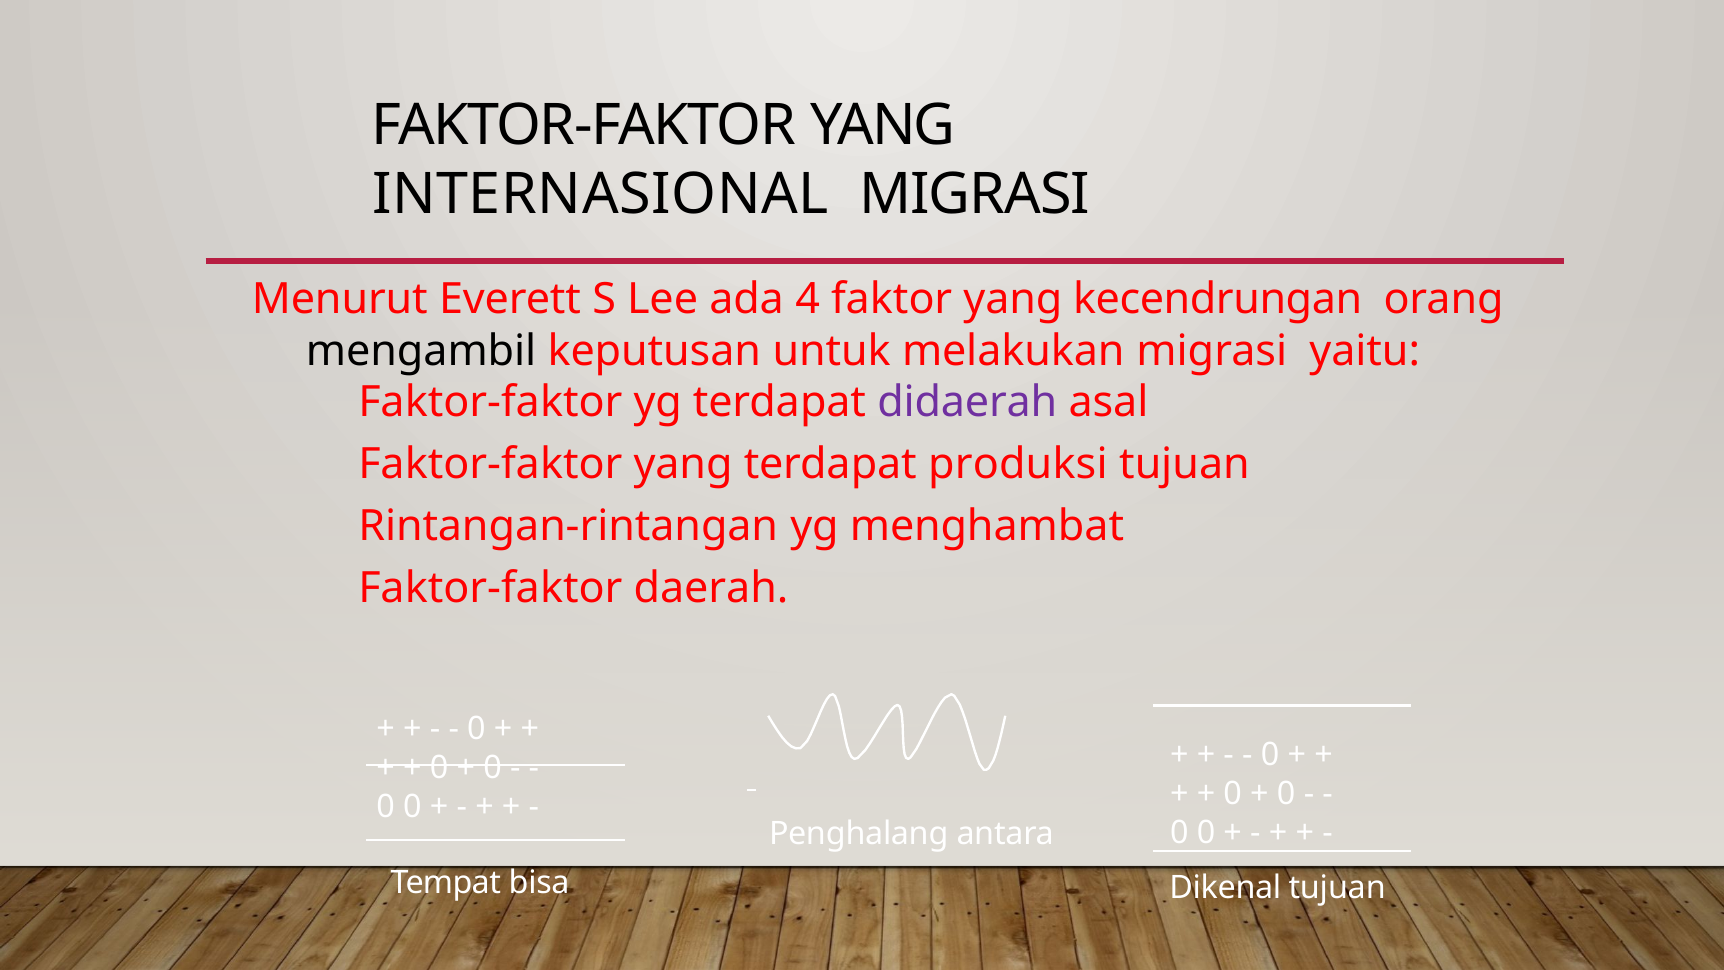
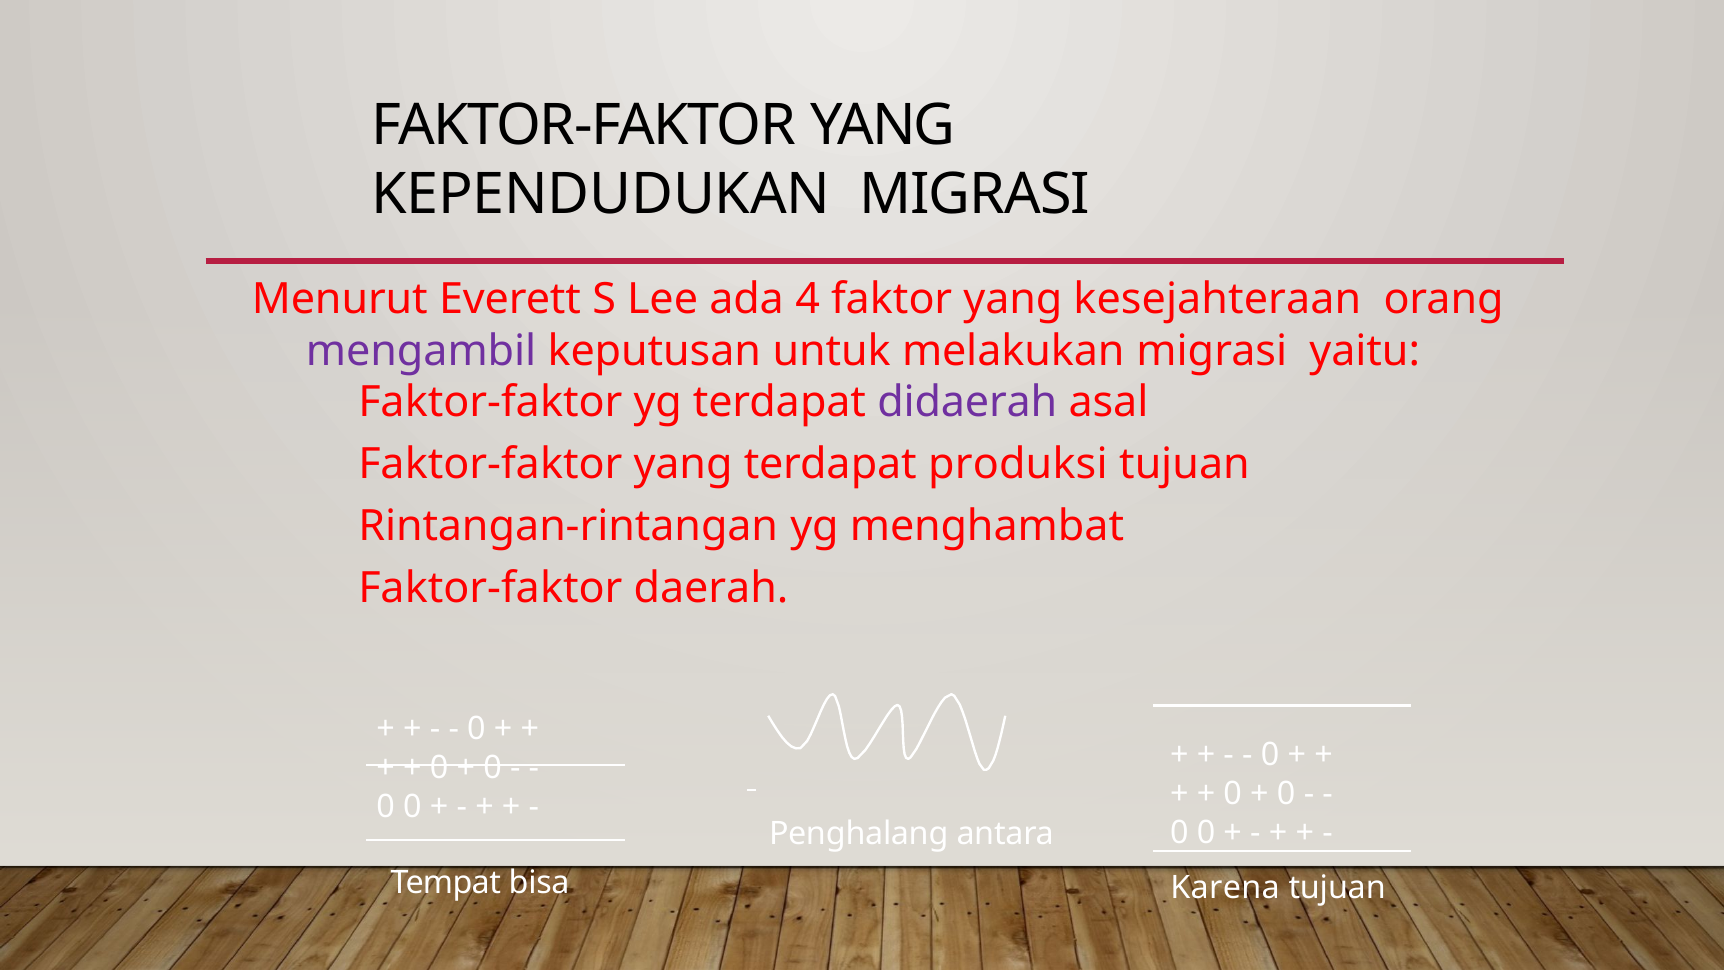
INTERNASIONAL: INTERNASIONAL -> KEPENDUDUKAN (601, 195)
kecendrungan: kecendrungan -> kesejahteraan (1217, 299)
mengambil colour: black -> purple (421, 351)
Dikenal: Dikenal -> Karena (1225, 887)
